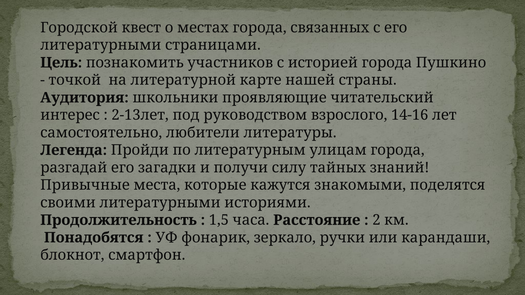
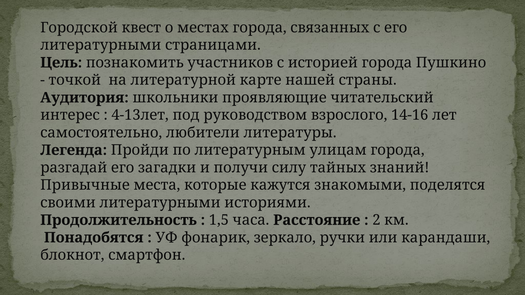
2-13лет: 2-13лет -> 4-13лет (140, 115)
